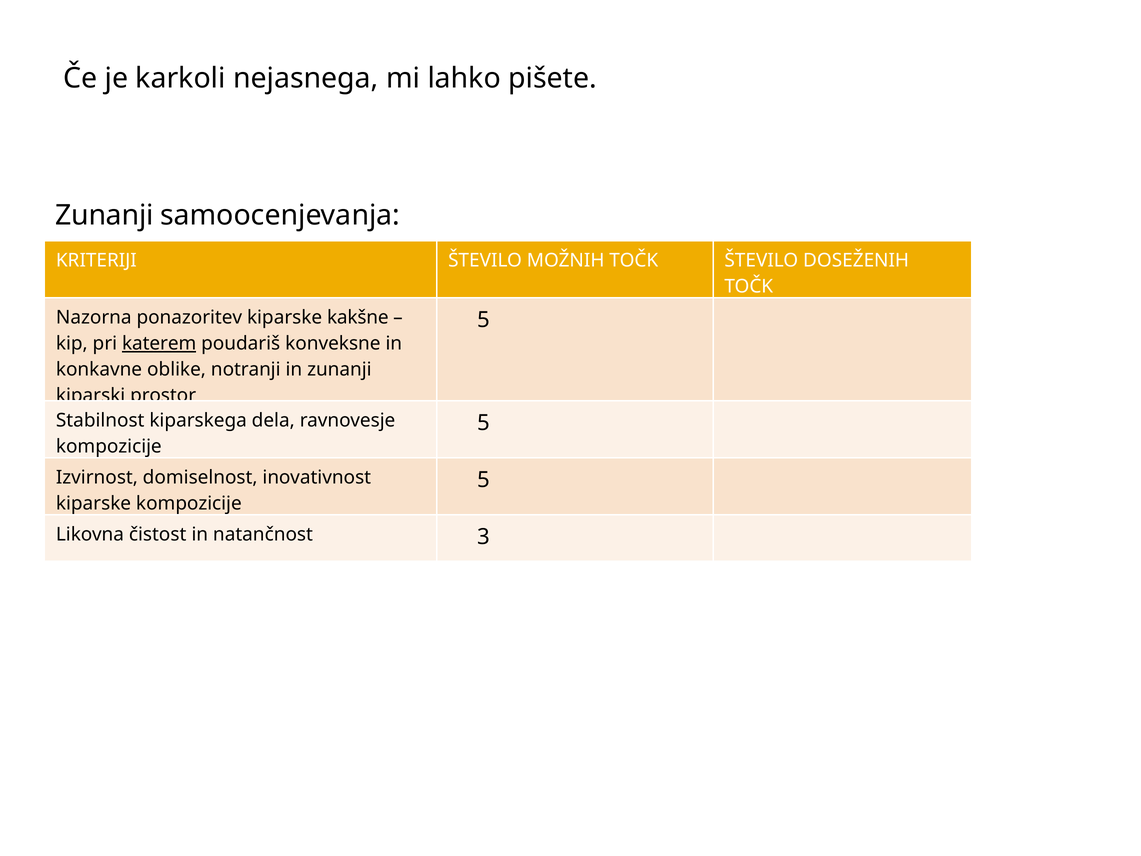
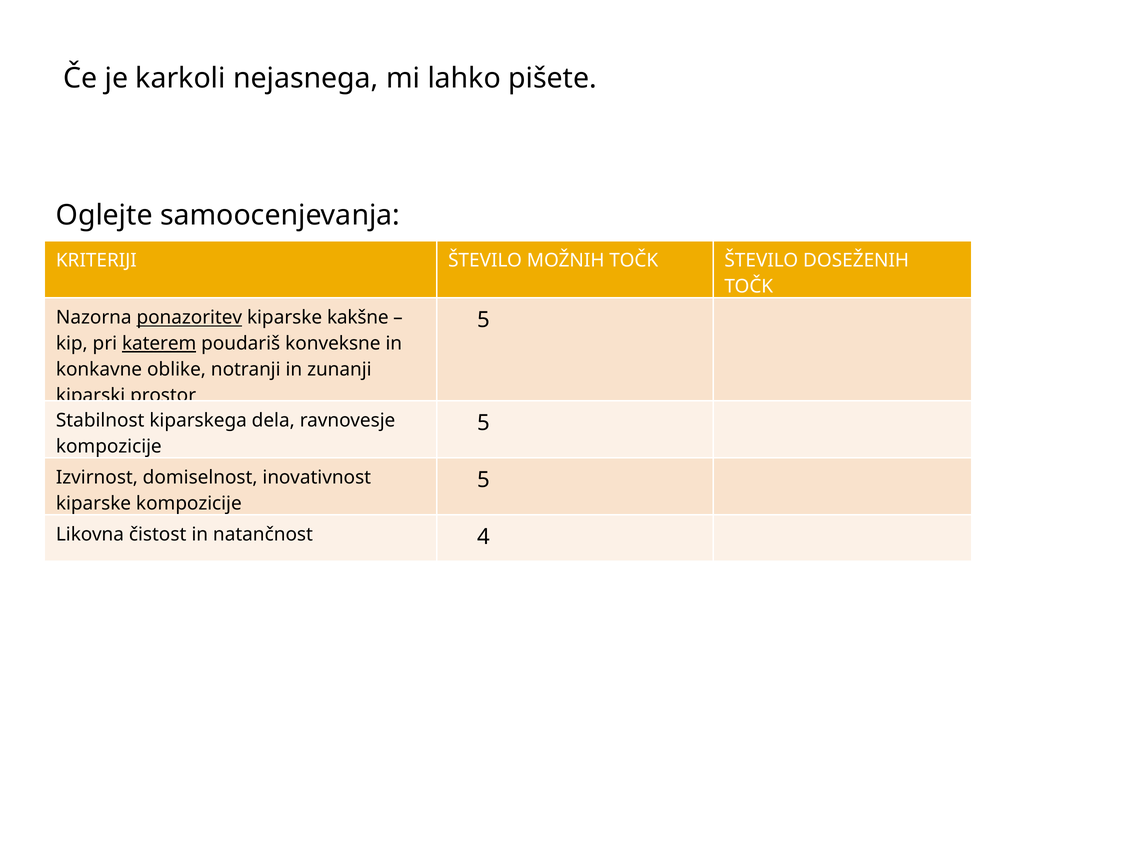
Zunanji: Zunanji -> Oglejte (104, 215)
ponazoritev underline: none -> present (189, 318)
3: 3 -> 4 (483, 537)
